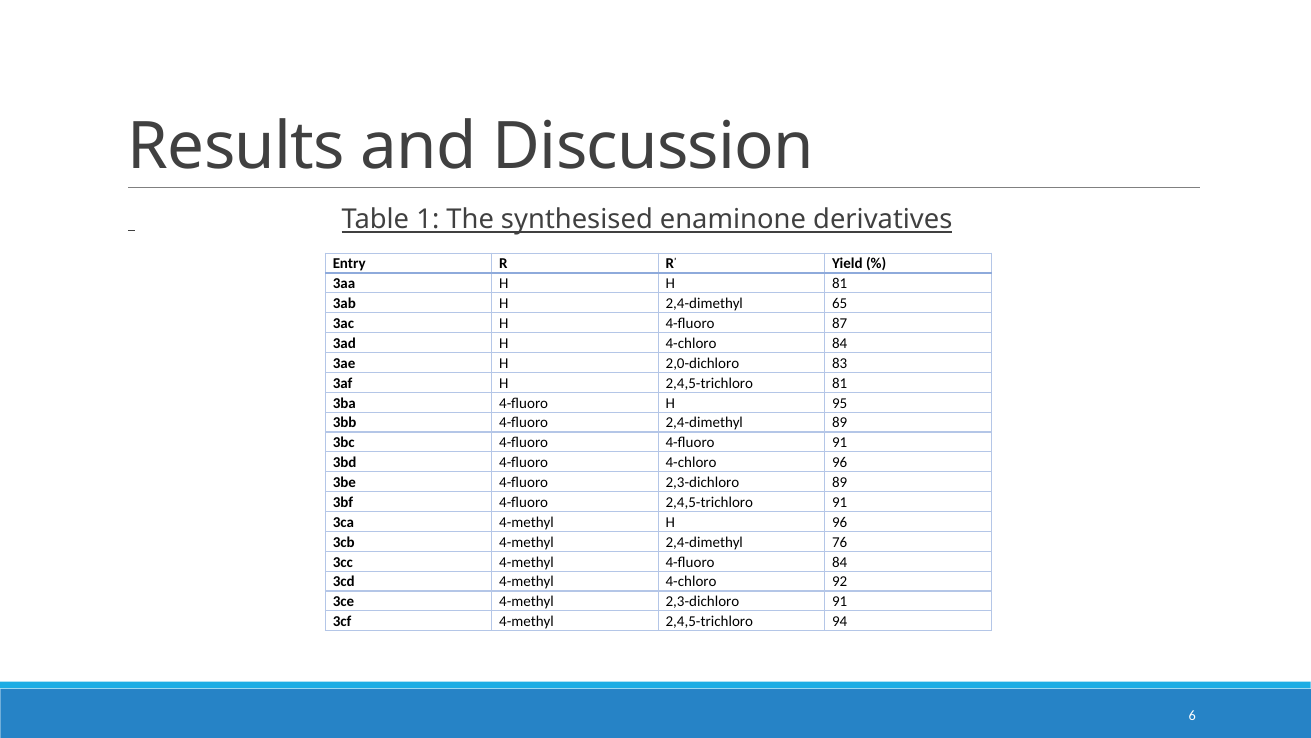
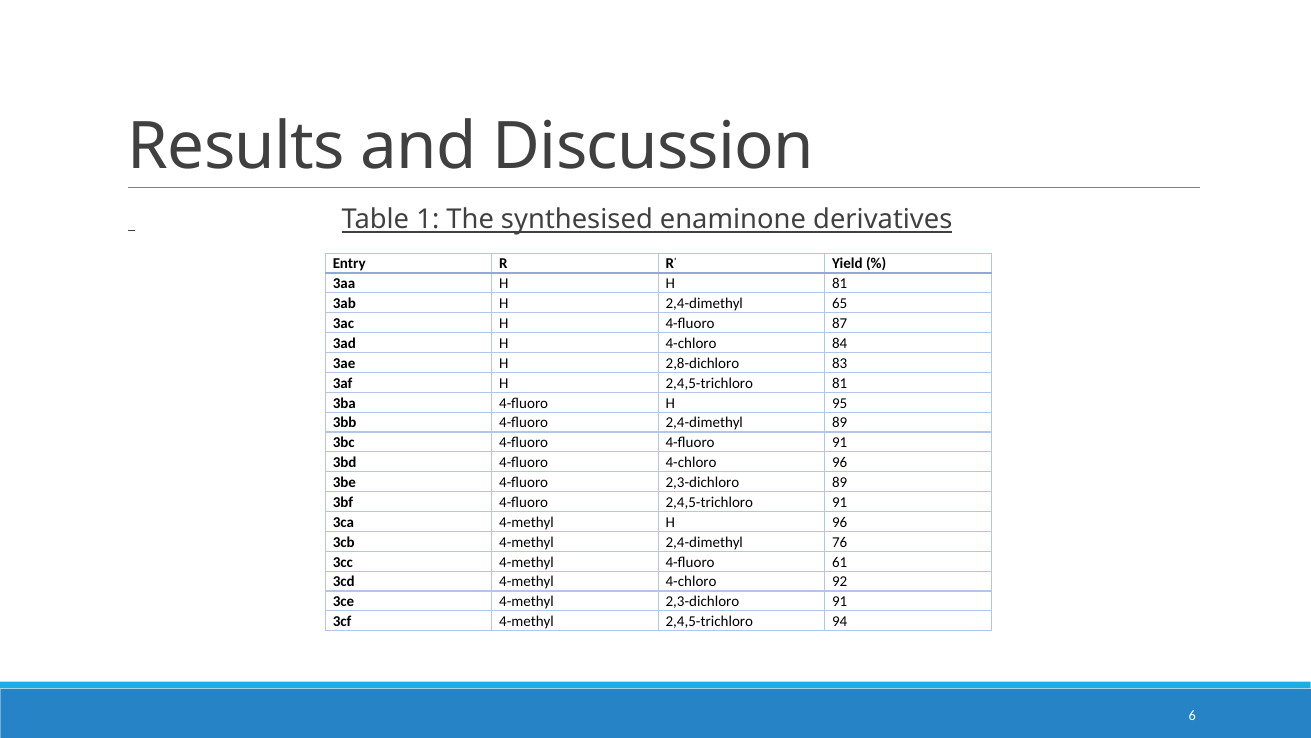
2,0-dichloro: 2,0-dichloro -> 2,8-dichloro (702, 363)
4-fluoro 84: 84 -> 61 (840, 562)
